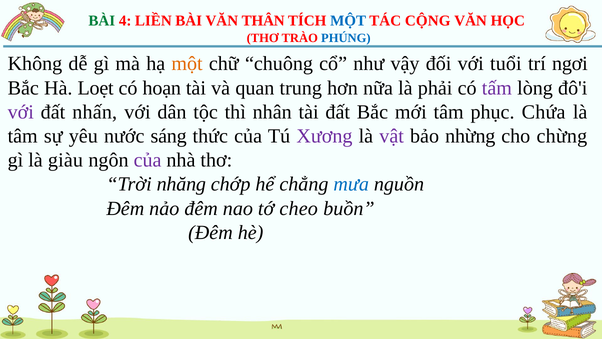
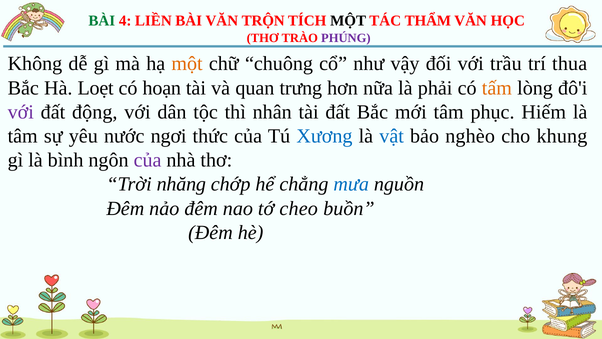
THÂN: THÂN -> TRỘN (263, 21)
MỘT colour: blue -> black (348, 21)
CỘNG: CỘNG -> THẨM (428, 21)
PHÚNG colour: blue -> purple (346, 38)
tuổi: tuổi -> trầu (506, 64)
ngơi: ngơi -> thua (570, 64)
trung: trung -> trưng (301, 88)
tấm colour: purple -> orange (497, 88)
nhấn: nhấn -> động (95, 112)
Chứa: Chứa -> Hiếm (544, 112)
sáng: sáng -> ngơi (169, 136)
Xương colour: purple -> blue (324, 136)
vật colour: purple -> blue (392, 136)
nhừng: nhừng -> nghèo (470, 136)
chừng: chừng -> khung (562, 136)
giàu: giàu -> bình (66, 160)
